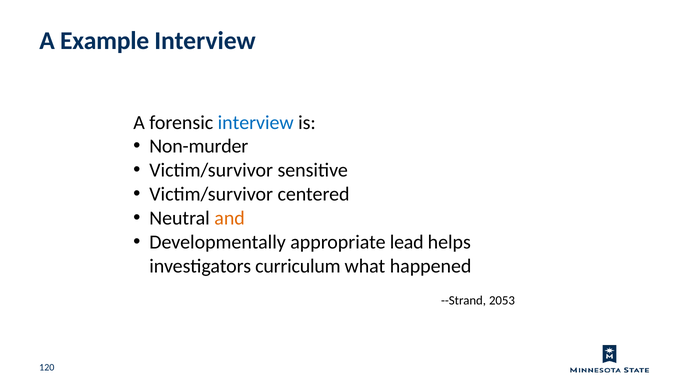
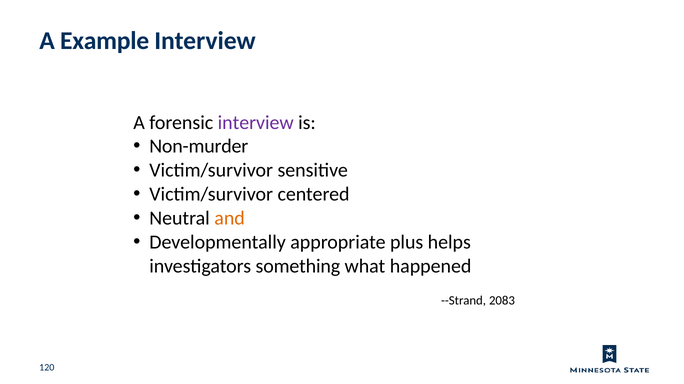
interview colour: blue -> purple (256, 123)
lead: lead -> plus (407, 243)
curriculum: curriculum -> something (298, 266)
2053: 2053 -> 2083 (502, 301)
